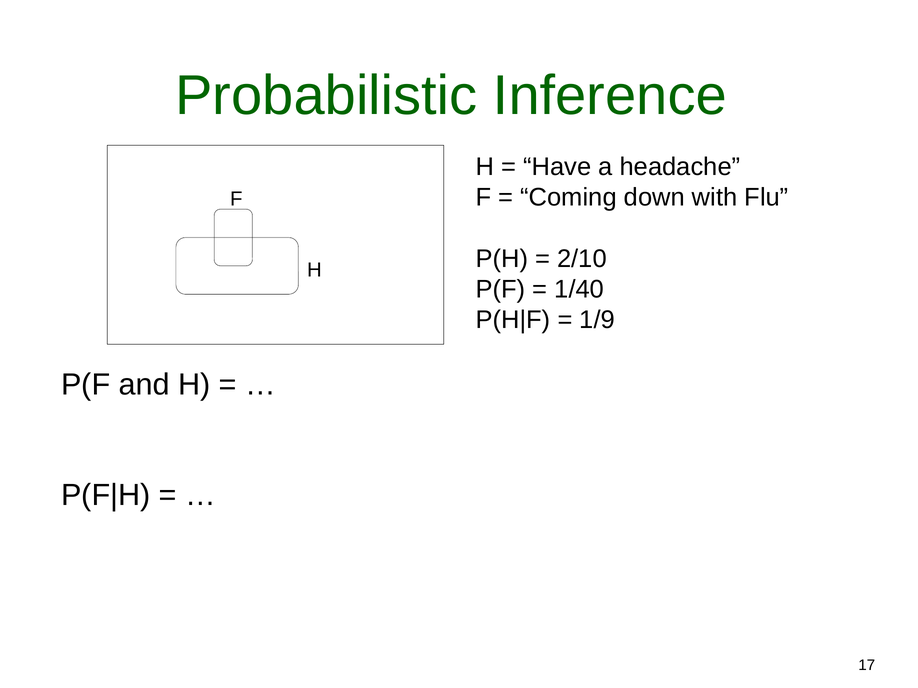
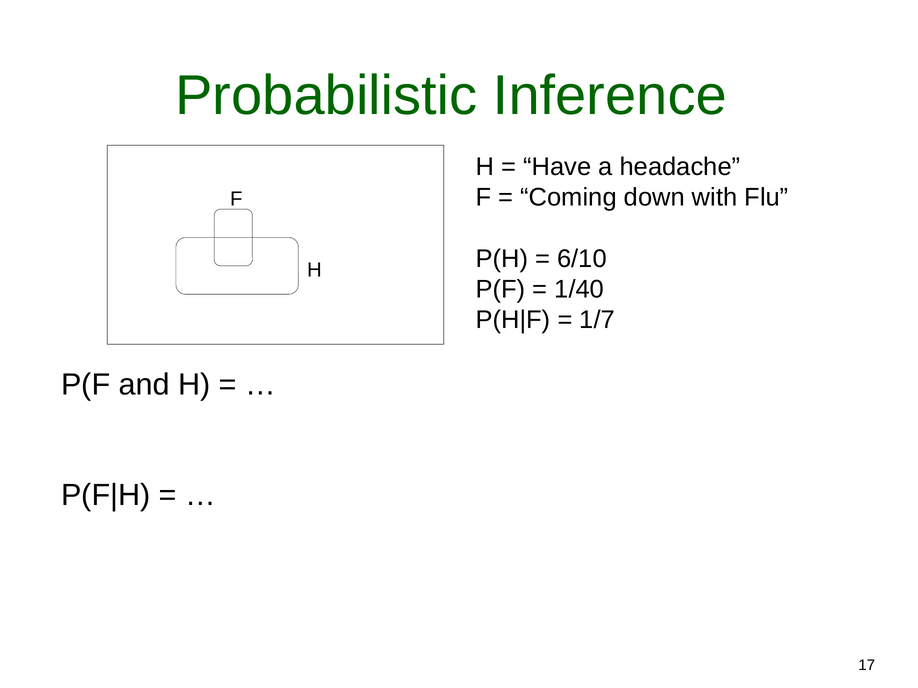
2/10: 2/10 -> 6/10 (582, 259)
1/9: 1/9 -> 1/7 (597, 320)
